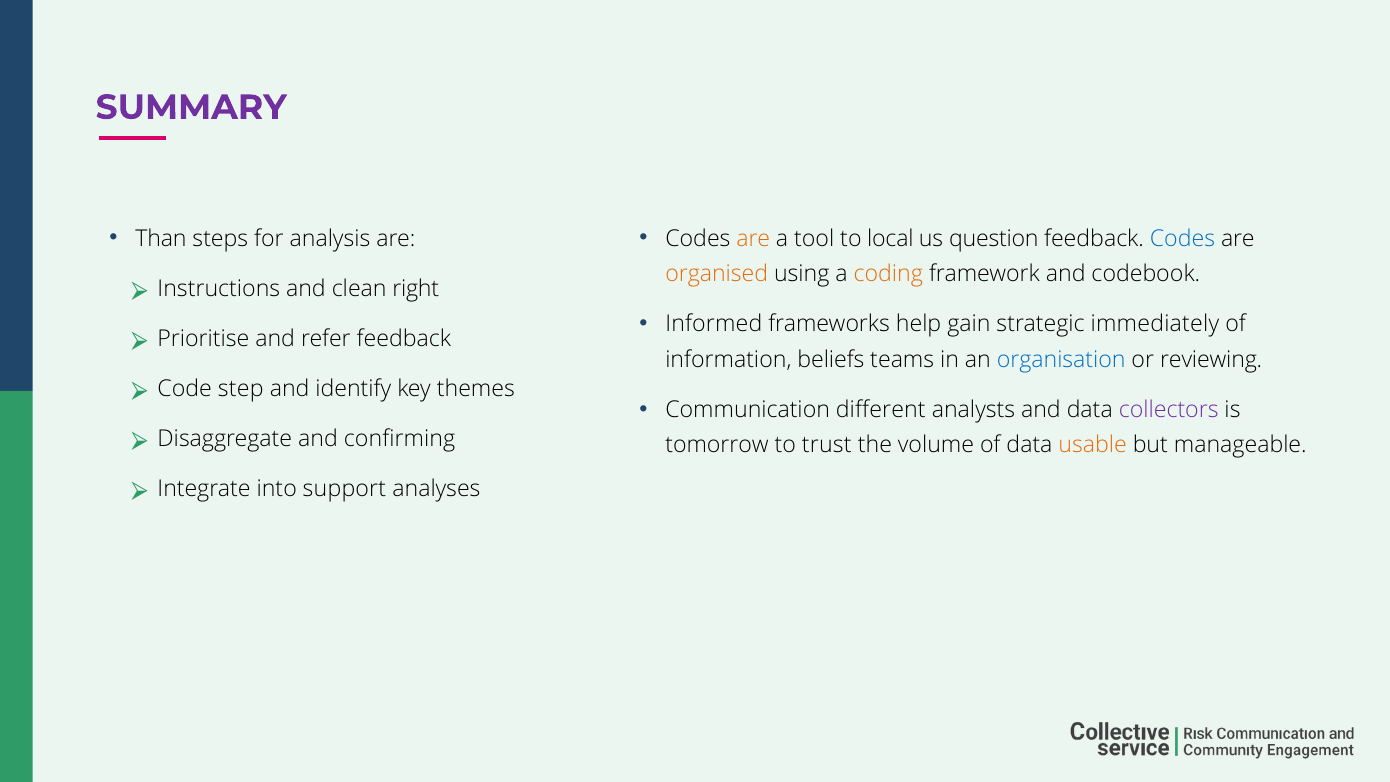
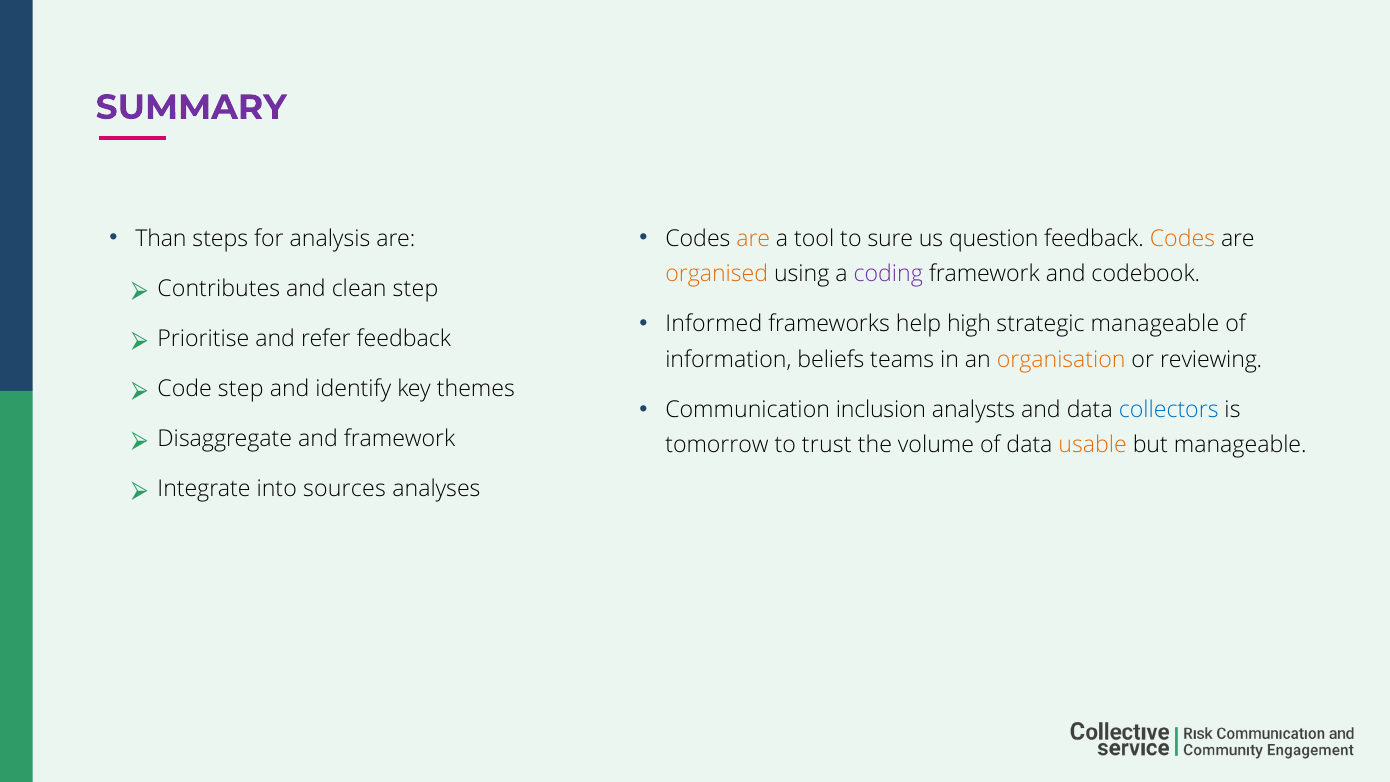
local: local -> sure (890, 238)
Codes colour: blue -> orange (1182, 238)
coding colour: orange -> purple (888, 274)
Instructions: Instructions -> Contributes (219, 288)
clean right: right -> step (416, 288)
gain: gain -> high (969, 324)
strategic immediately: immediately -> manageable (1155, 324)
organisation colour: blue -> orange (1061, 360)
different: different -> inclusion (881, 410)
collectors colour: purple -> blue (1169, 410)
and confirming: confirming -> framework (400, 439)
support: support -> sources (344, 489)
